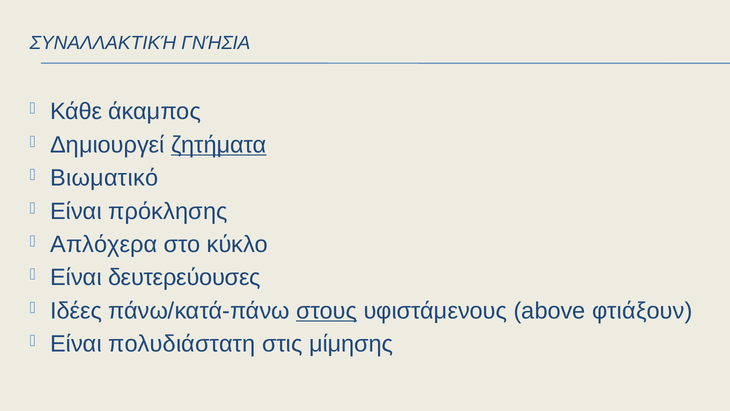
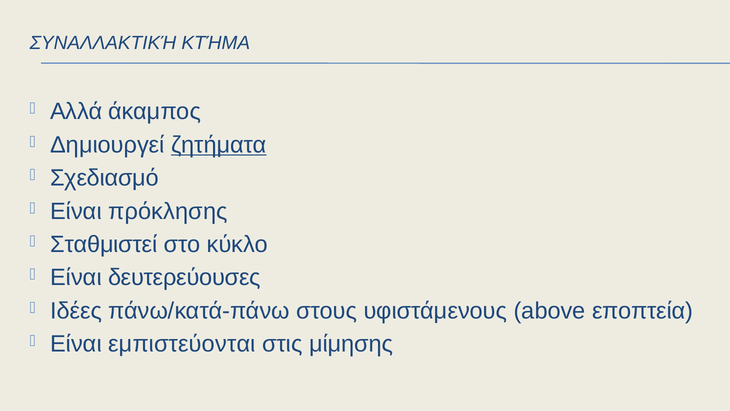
ΓΝΉΣΙΑ: ΓΝΉΣΙΑ -> ΚΤΉΜΑ (216, 43)
Κάθε: Κάθε -> Αλλά (76, 112)
Βιωματικό: Βιωματικό -> Σχεδιασμό (104, 178)
Απλόχερα: Απλόχερα -> Σταθμιστεί (104, 244)
στους underline: present -> none (327, 311)
φτιάξουν: φτιάξουν -> εποπτεία (643, 311)
πολυδιάστατη: πολυδιάστατη -> εμπιστεύονται (182, 344)
